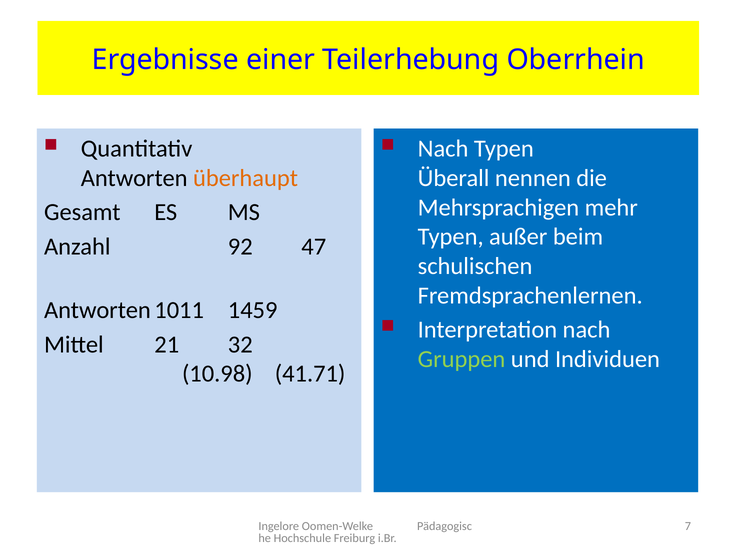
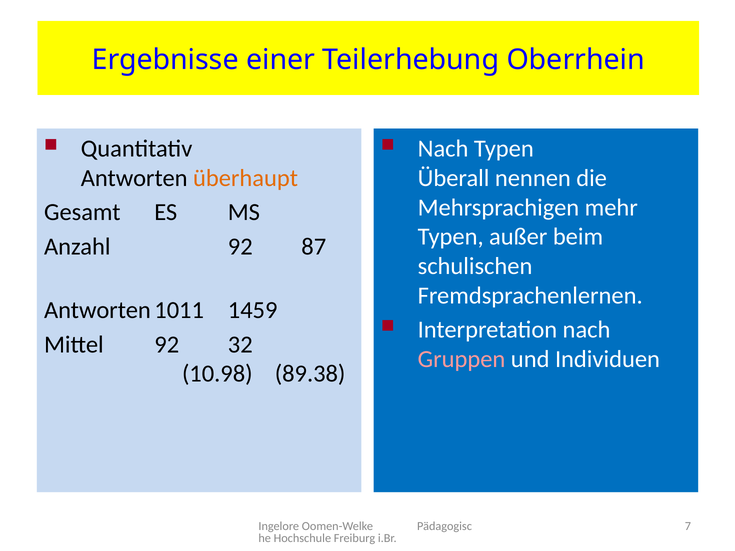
47: 47 -> 87 (314, 247)
Mittel 21: 21 -> 92 (167, 345)
Gruppen colour: light green -> pink (462, 359)
41.71: 41.71 -> 89.38 (310, 374)
